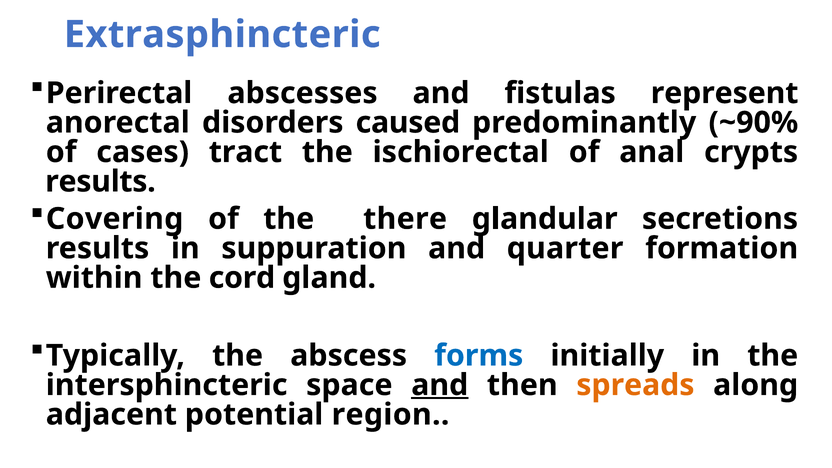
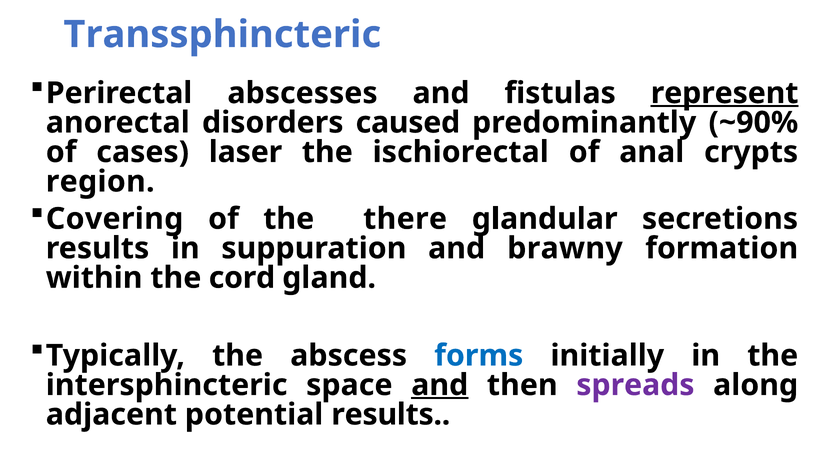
Extrasphincteric: Extrasphincteric -> Transsphincteric (222, 35)
represent underline: none -> present (725, 93)
tract: tract -> laser (245, 152)
results: results -> region (100, 182)
quarter: quarter -> brawny (565, 248)
spreads colour: orange -> purple (635, 385)
potential region: region -> results (391, 415)
